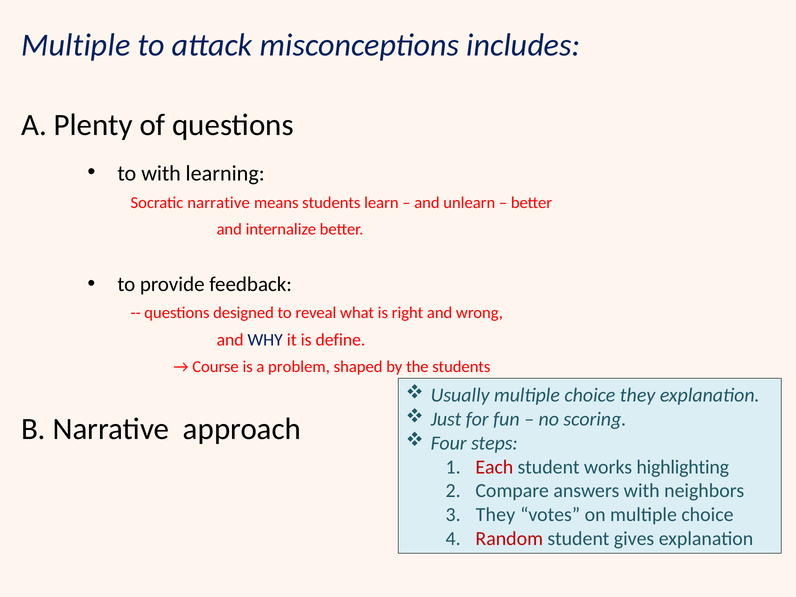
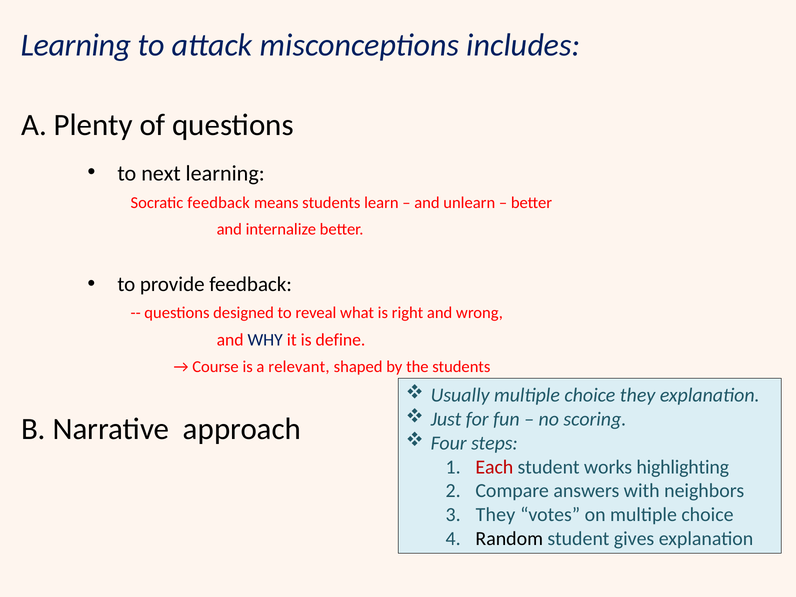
Multiple: Multiple -> Learning (76, 45)
to with: with -> next (161, 174)
Socratic narrative: narrative -> feedback (219, 203)
problem: problem -> relevant (299, 367)
Random colour: red -> black (509, 539)
